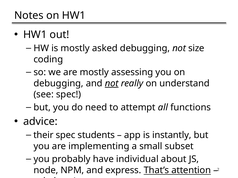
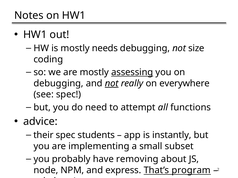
asked: asked -> needs (105, 48)
assessing underline: none -> present (132, 72)
understand: understand -> everywhere (185, 84)
individual: individual -> removing (137, 160)
attention: attention -> program (191, 171)
